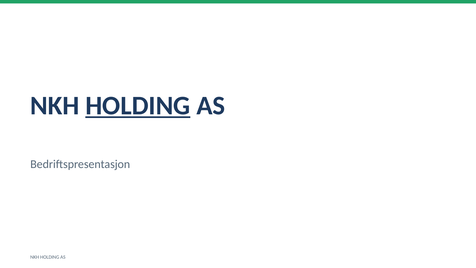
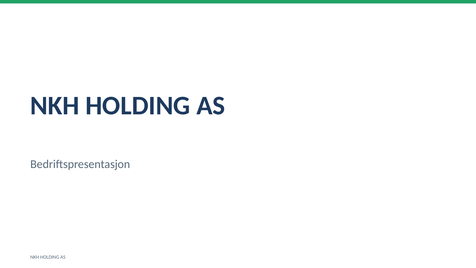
HOLDING underline: present -> none (138, 106)
